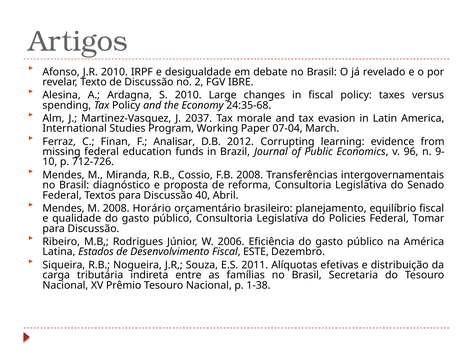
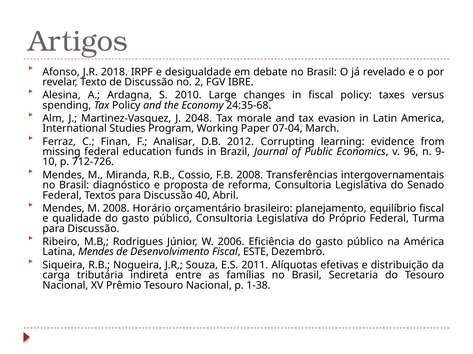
J.R 2010: 2010 -> 2018 (114, 72)
2037: 2037 -> 2048 (199, 119)
Policies: Policies -> Próprio (347, 219)
Tomar: Tomar -> Turma (428, 219)
Latina Estados: Estados -> Mendes (96, 252)
